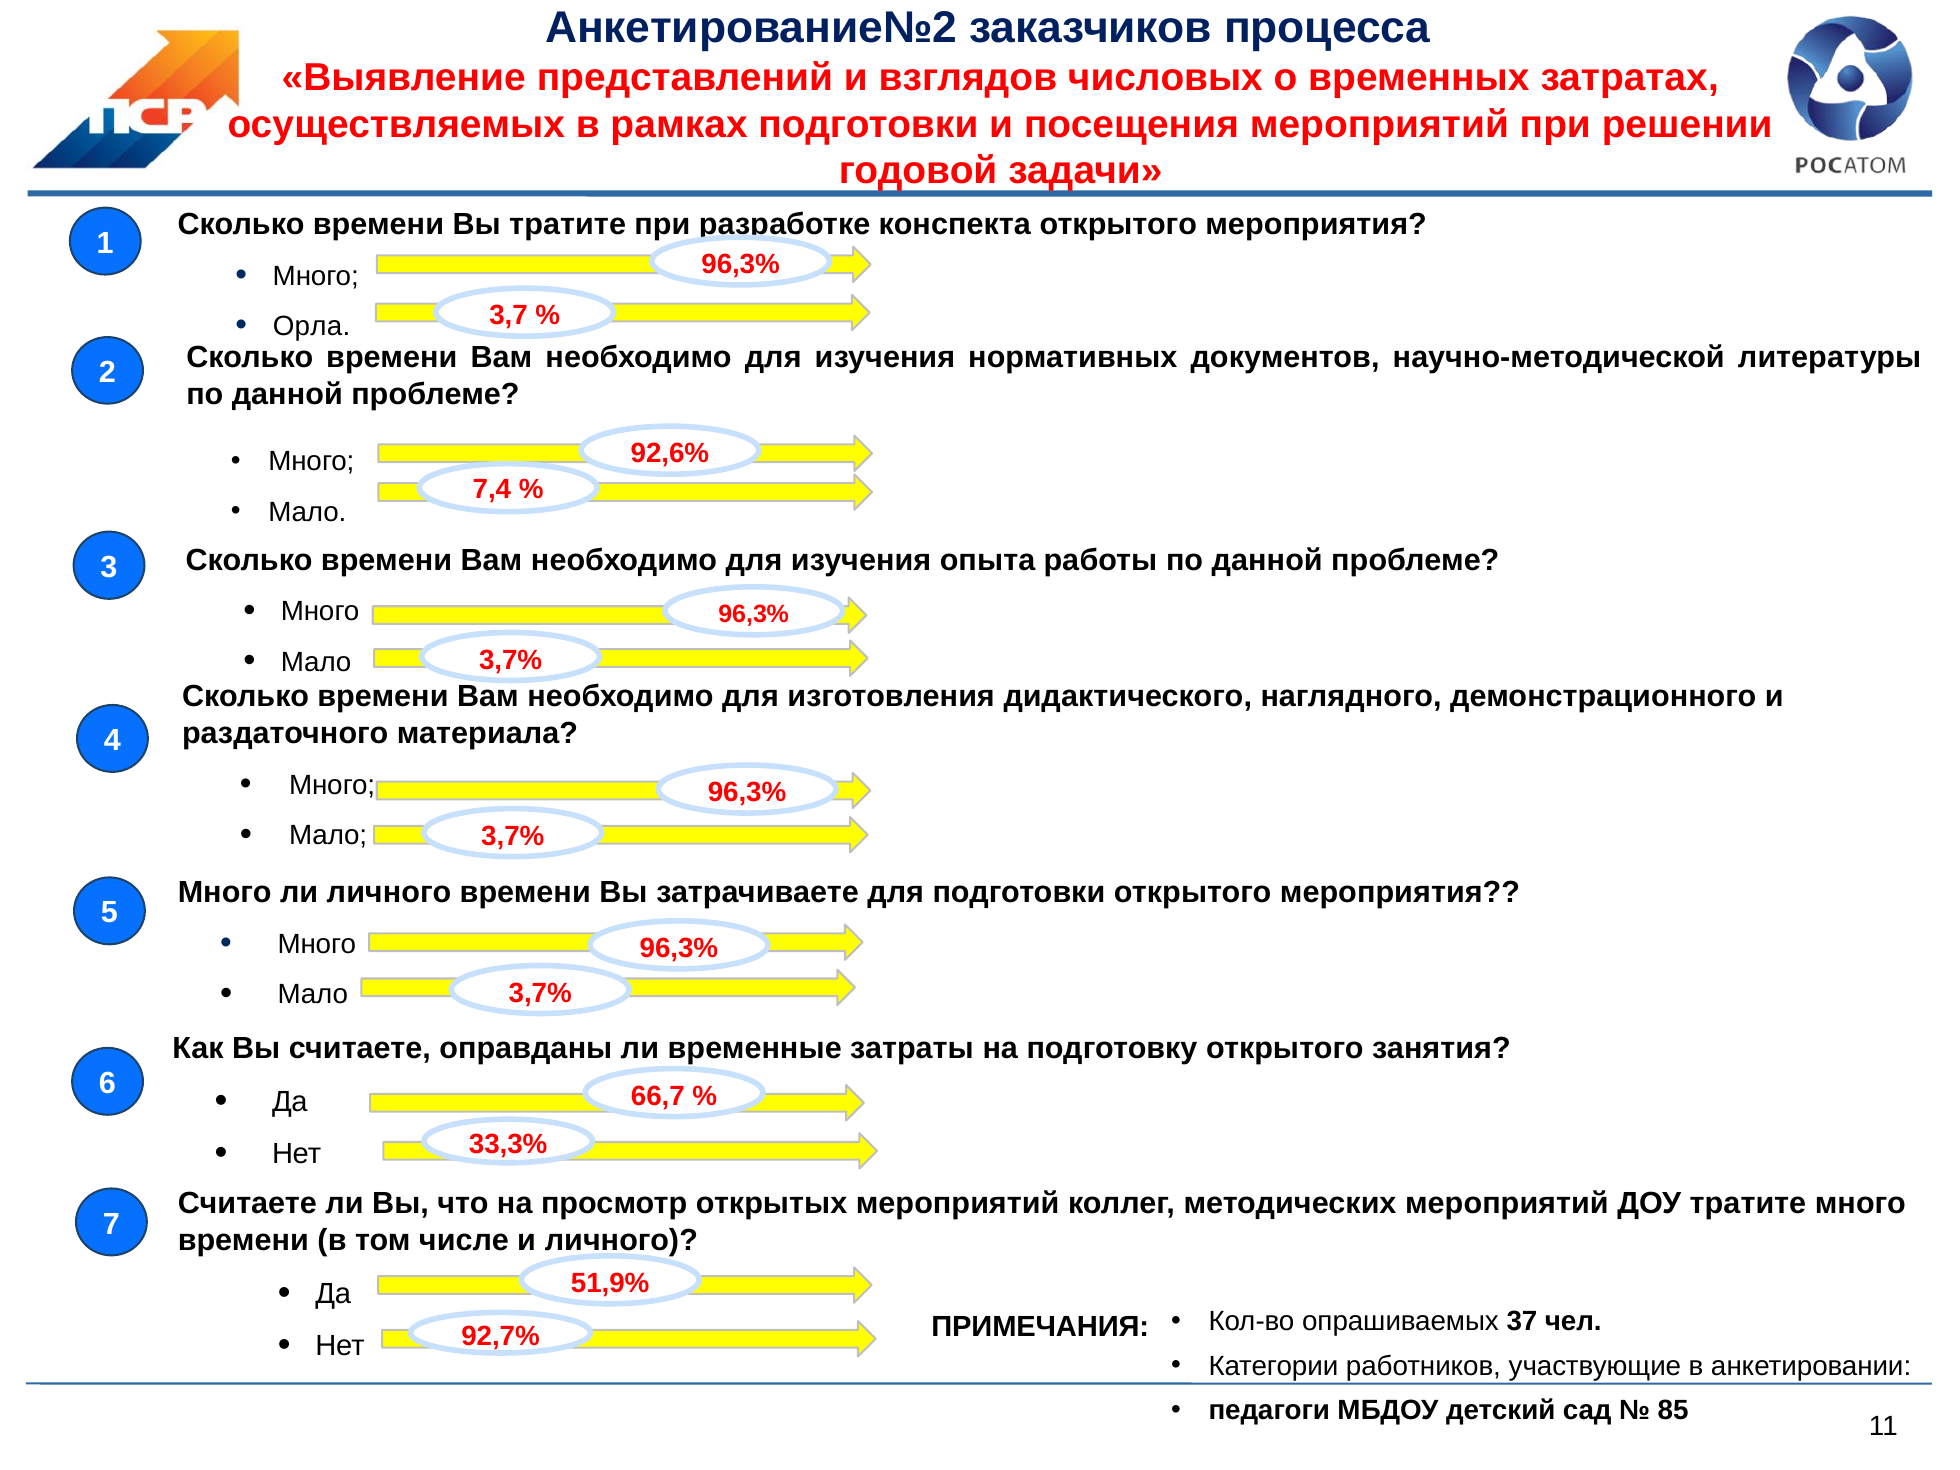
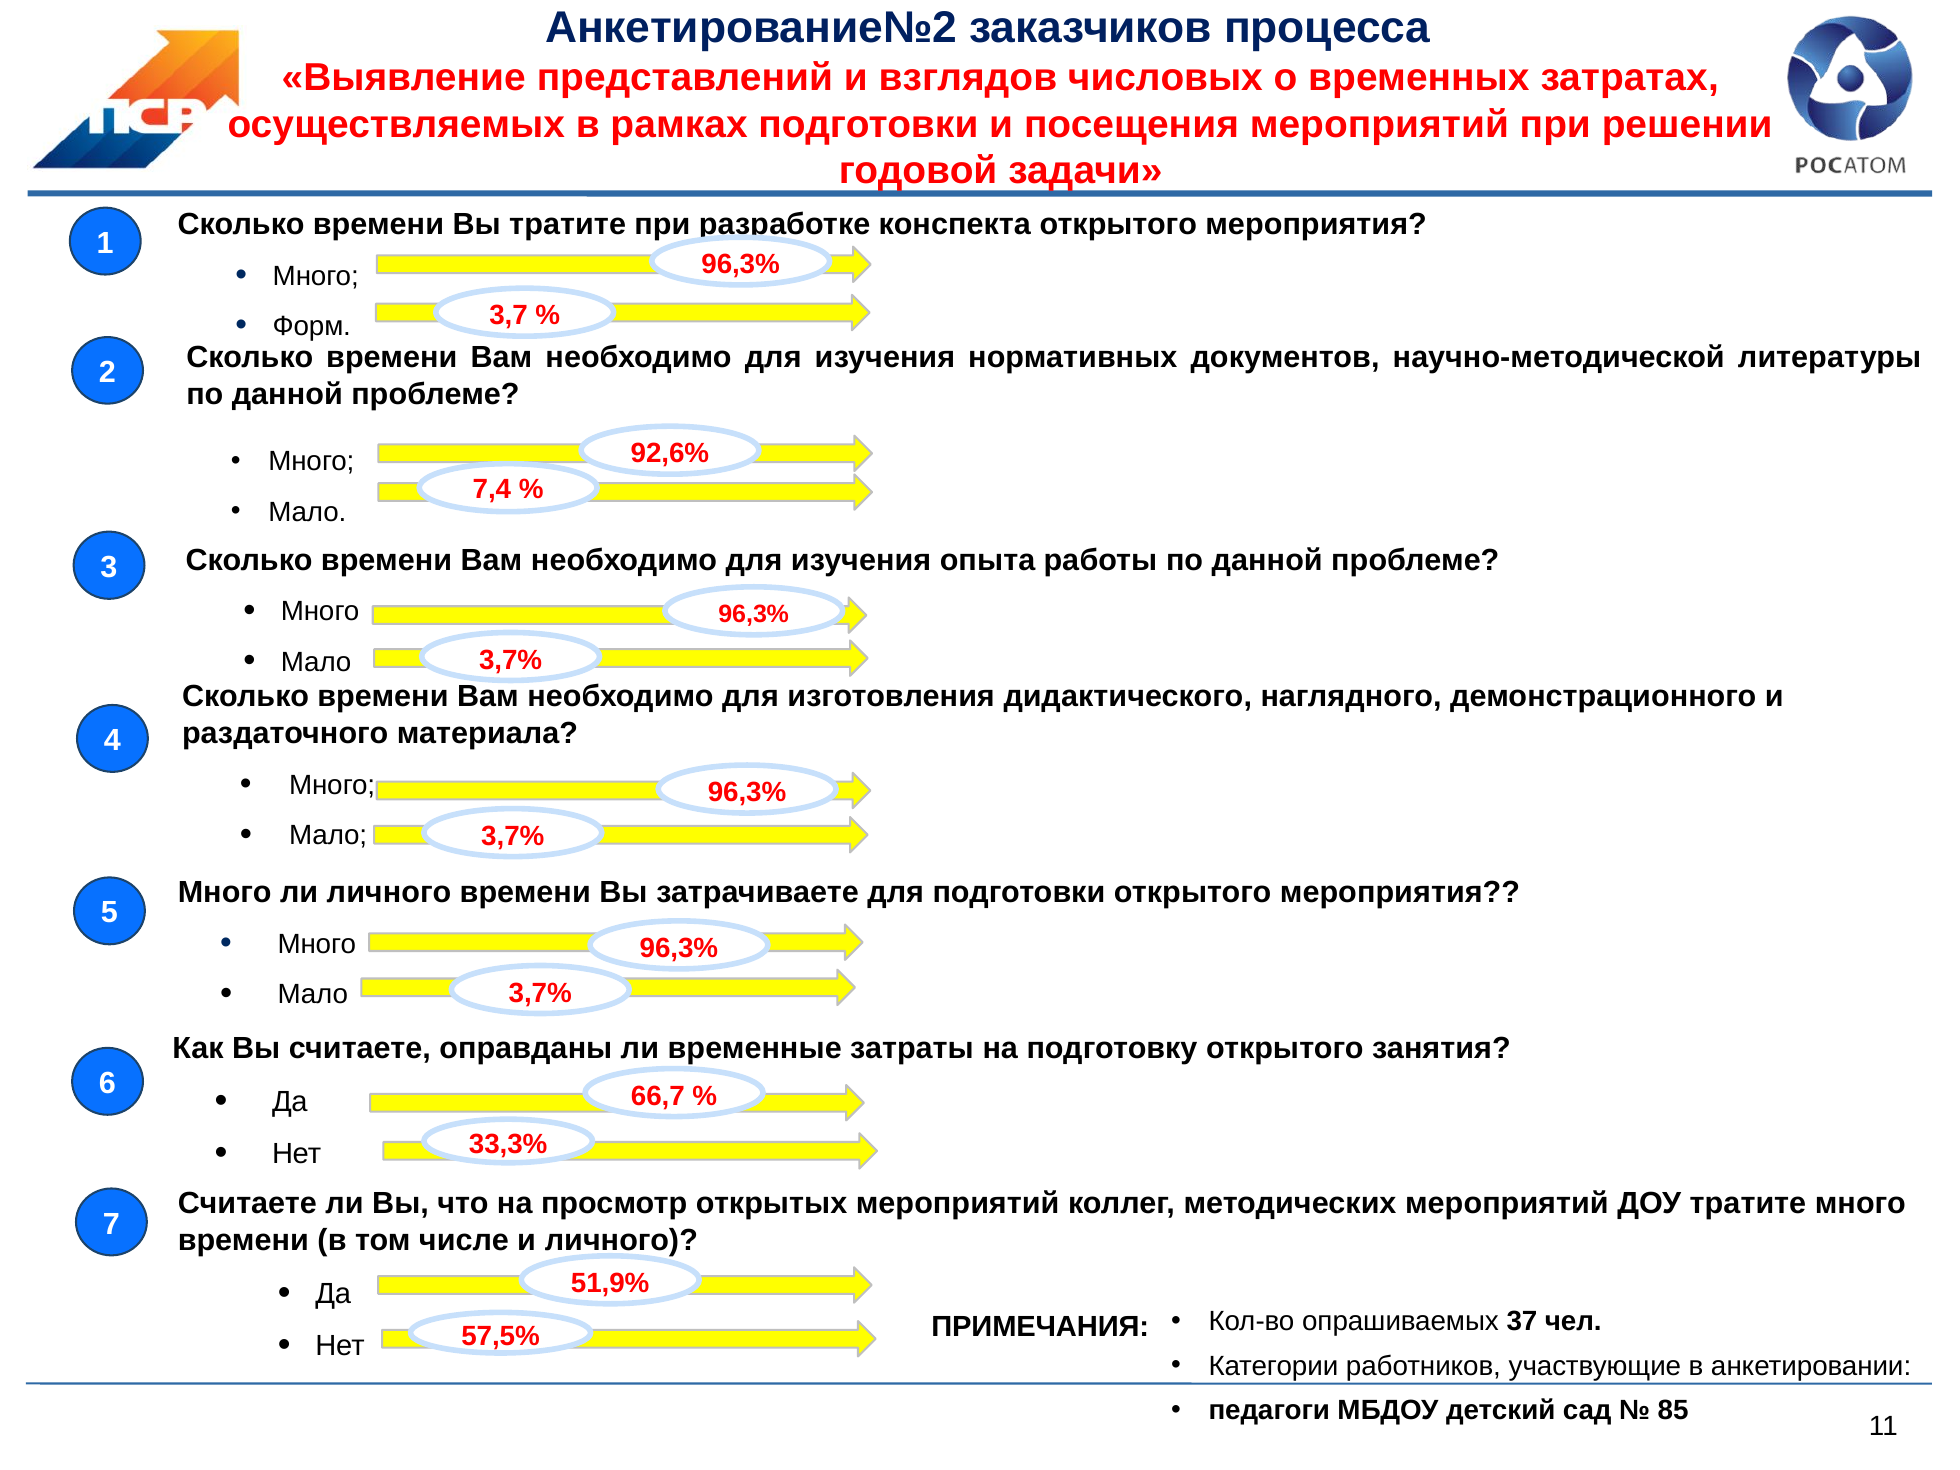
Орла: Орла -> Форм (312, 326)
92,7%: 92,7% -> 57,5% (501, 1336)
